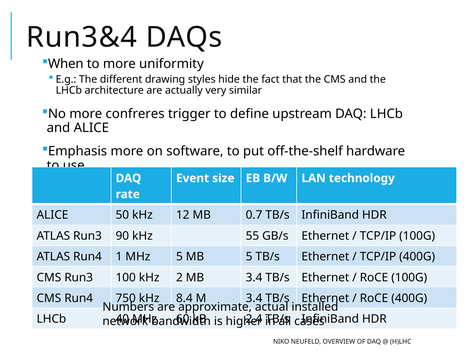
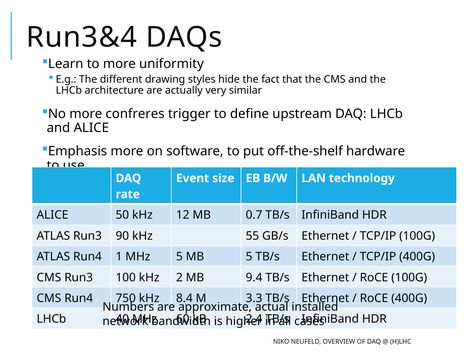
When: When -> Learn (66, 64)
MB 3.4: 3.4 -> 9.4 (254, 277)
M 3.4: 3.4 -> 3.3 (254, 298)
